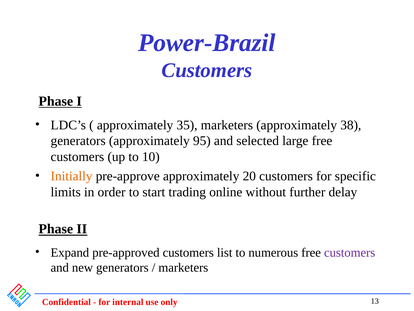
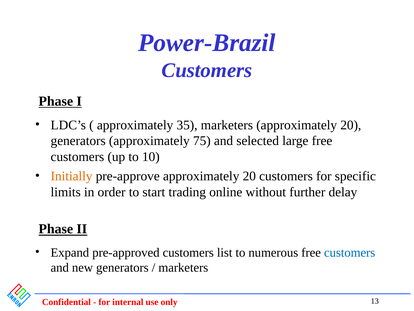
marketers approximately 38: 38 -> 20 (351, 125)
95: 95 -> 75 (202, 141)
customers colour: purple -> blue (350, 252)
